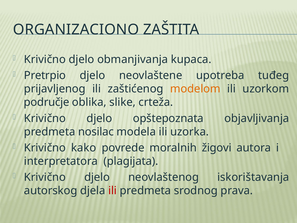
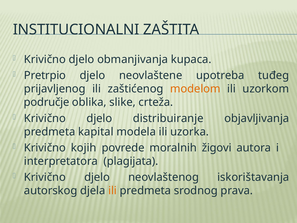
ORGANIZACIONO: ORGANIZACIONO -> INSTITUCIONALNI (76, 29)
opštepoznata: opštepoznata -> distribuiranje (168, 118)
nosilac: nosilac -> kapital (96, 132)
kako: kako -> kojih (84, 148)
ili colour: red -> orange (113, 190)
